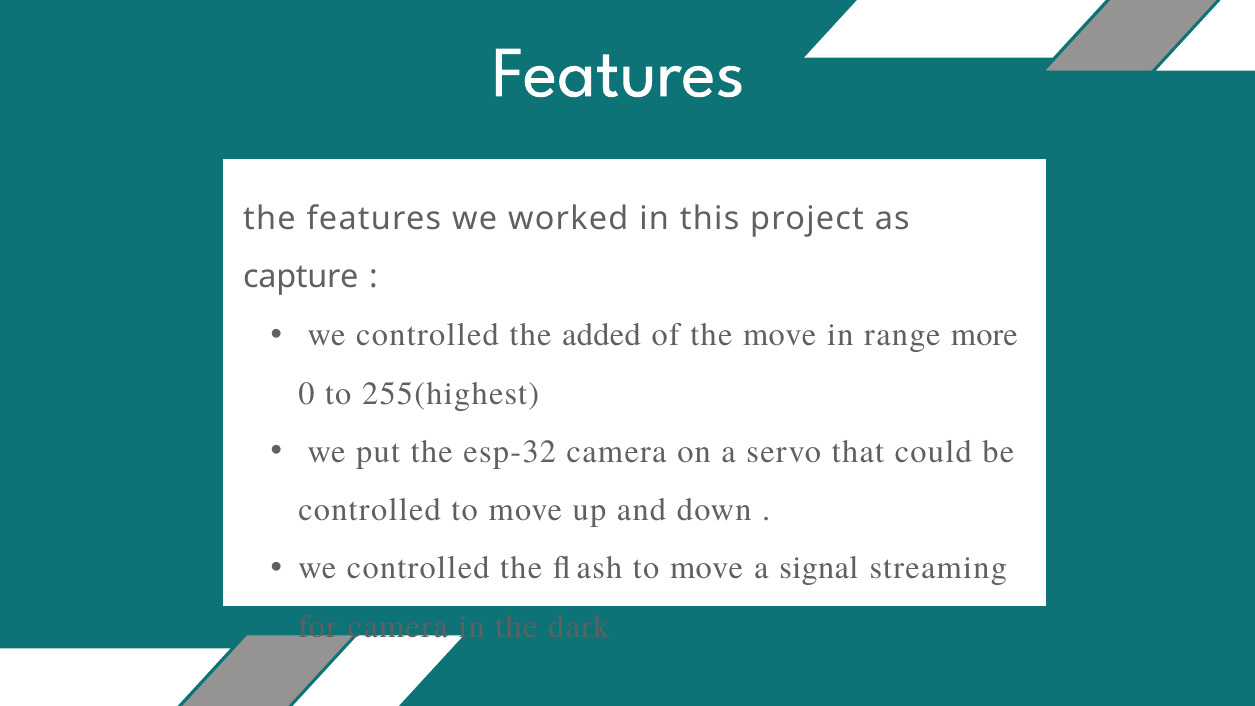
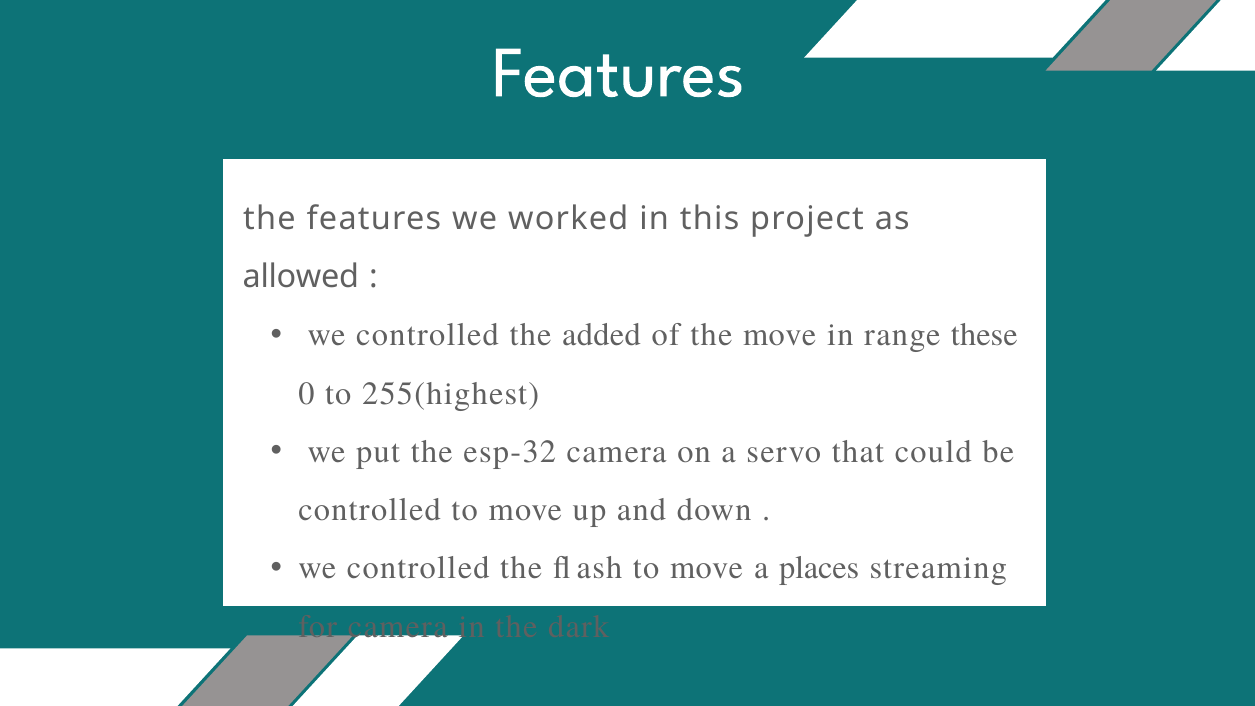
capture: capture -> allowed (301, 277)
more: more -> these (984, 335)
signal: signal -> places (819, 568)
